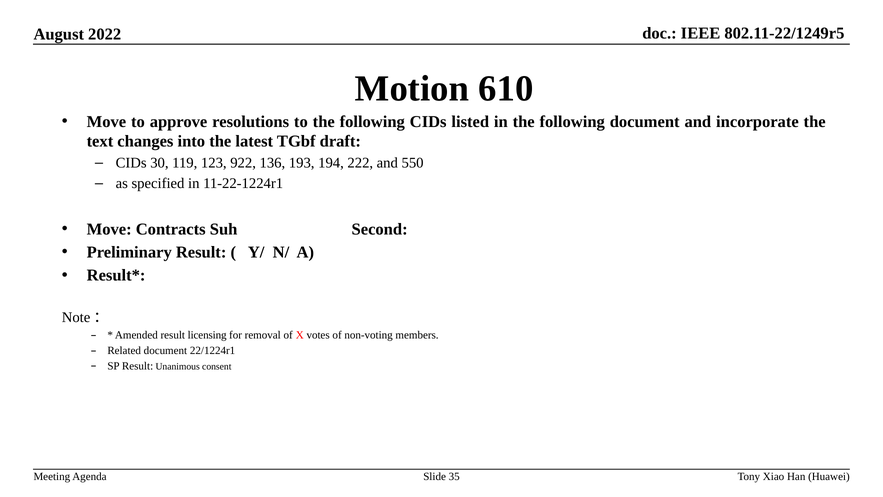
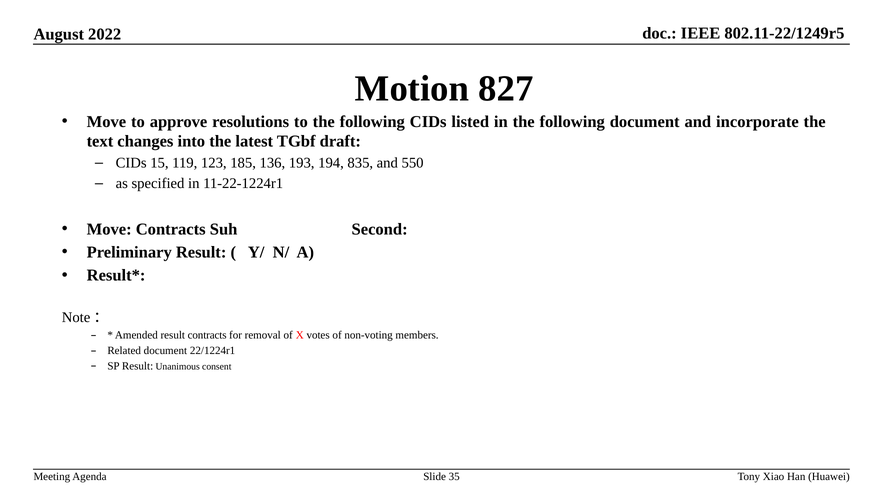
610: 610 -> 827 (506, 89)
30: 30 -> 15 (159, 163)
922: 922 -> 185 (243, 163)
222: 222 -> 835 (360, 163)
result licensing: licensing -> contracts (207, 335)
